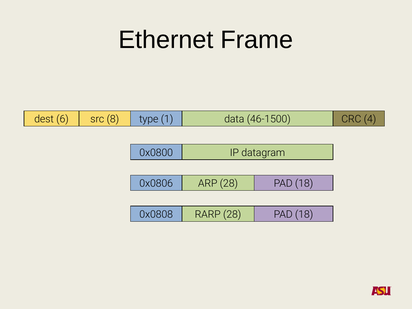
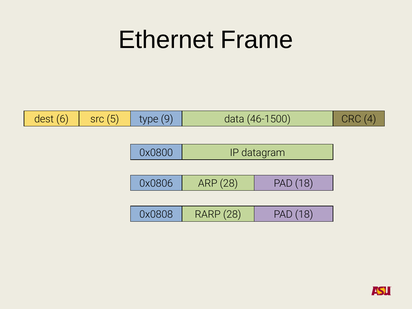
8: 8 -> 5 (113, 119)
1: 1 -> 9 (167, 119)
